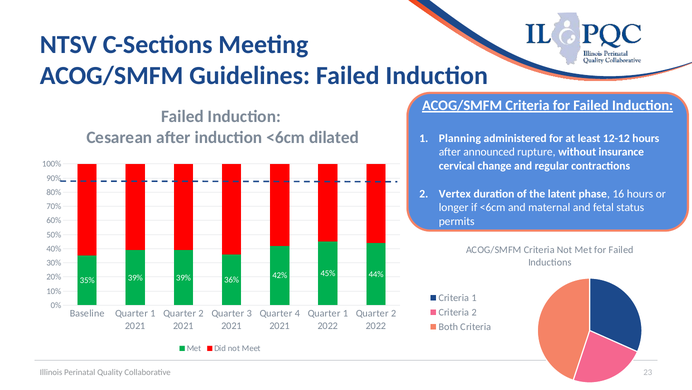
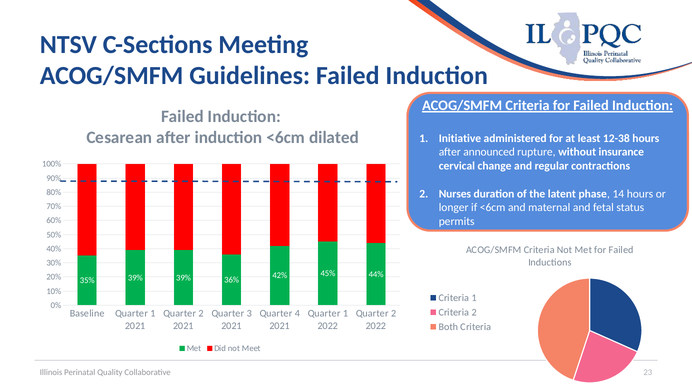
Planning: Planning -> Initiative (460, 138)
12-12: 12-12 -> 12-38 (616, 138)
Vertex: Vertex -> Nurses (455, 193)
16: 16 -> 14 (618, 193)
